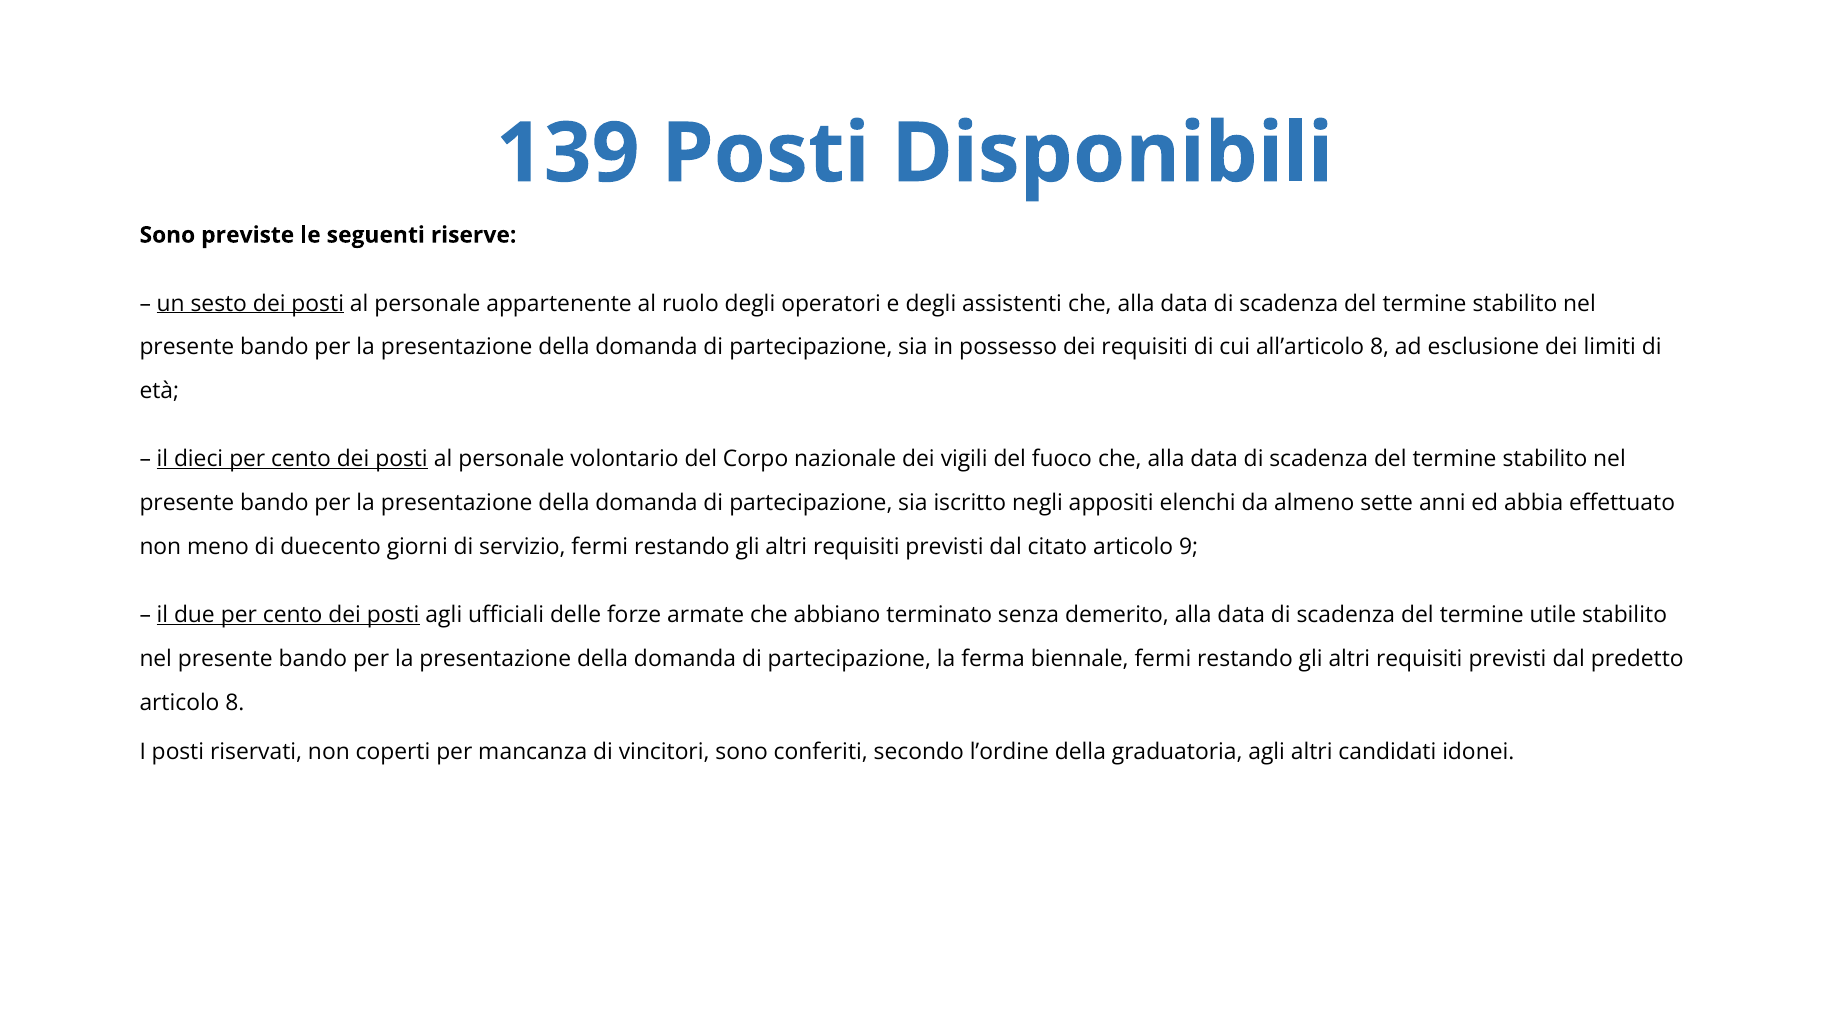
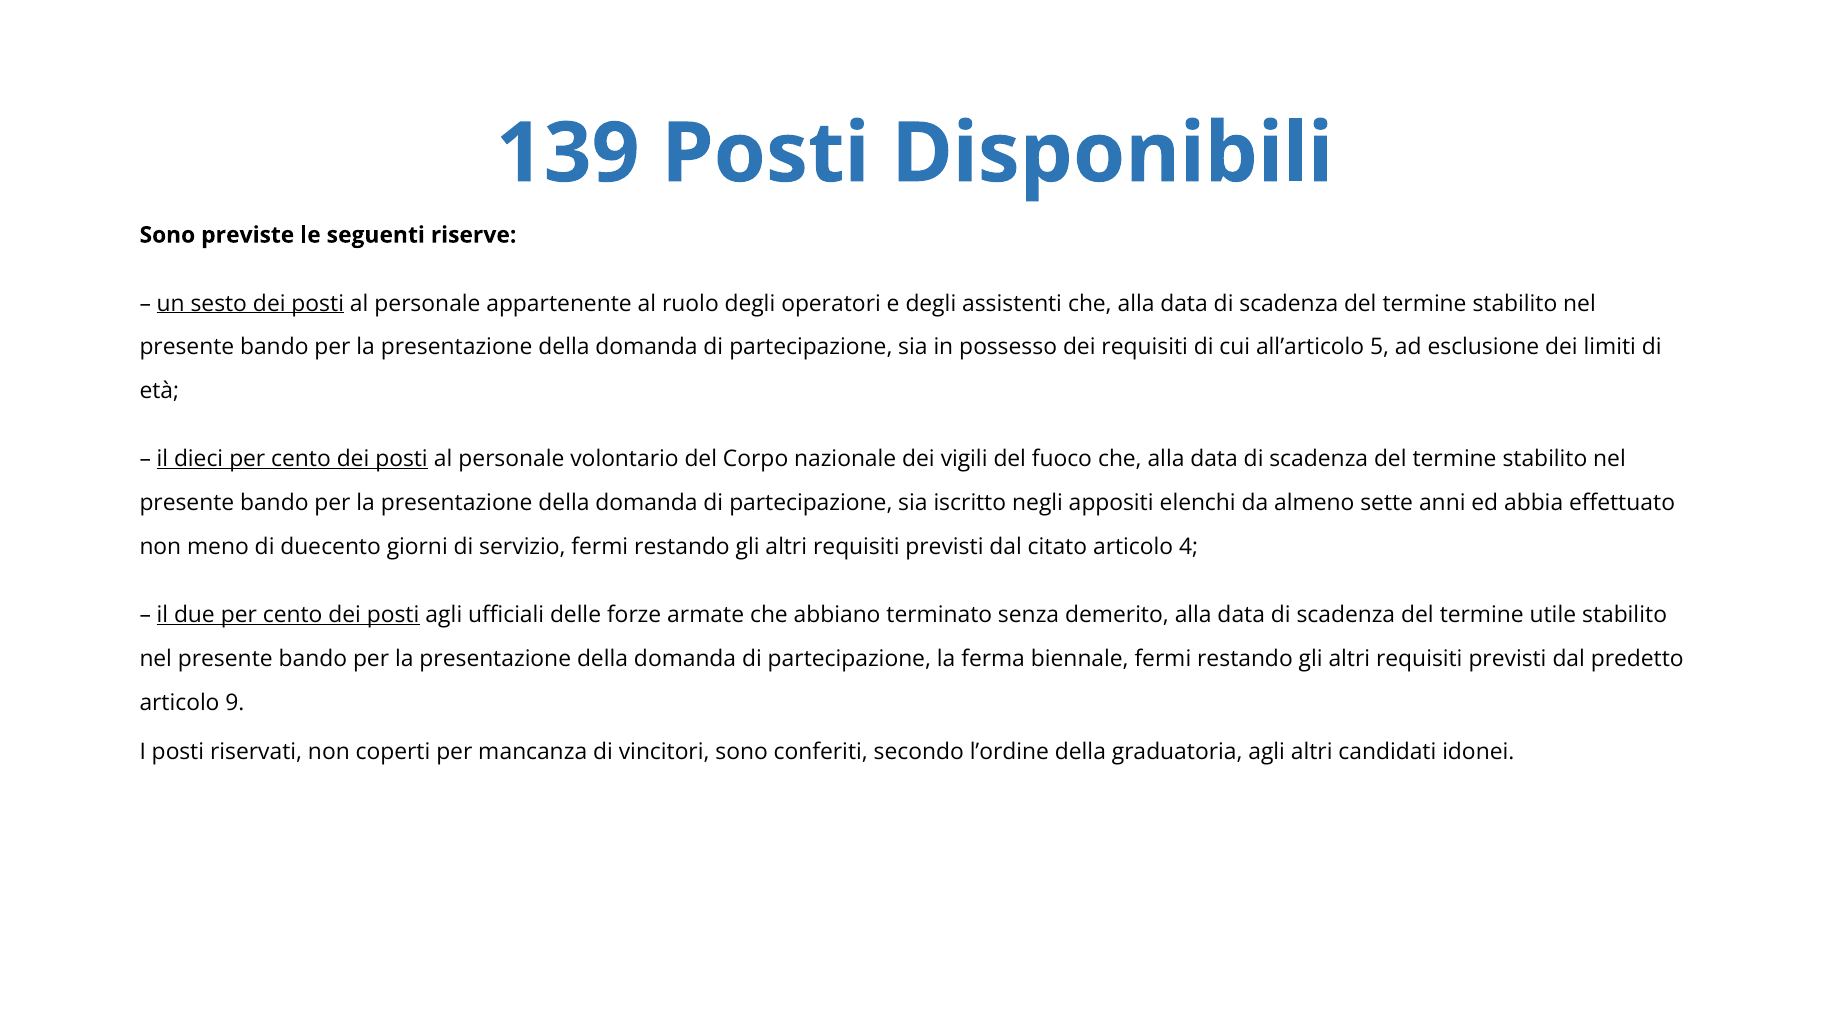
all’articolo 8: 8 -> 5 (1380, 347)
9: 9 -> 4 (1189, 547)
articolo 8: 8 -> 9 (235, 703)
